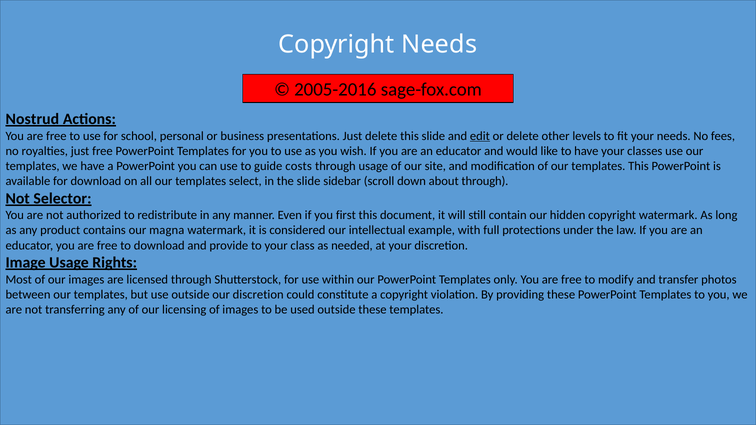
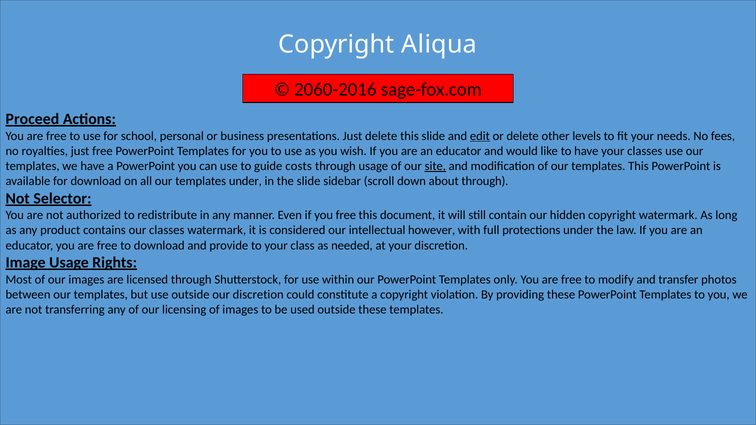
Copyright Needs: Needs -> Aliqua (439, 45)
2005-2016: 2005-2016 -> 2060-2016 (335, 90)
Nostrud: Nostrud -> Proceed (32, 119)
site underline: none -> present (435, 166)
templates select: select -> under (245, 181)
you first: first -> free (346, 215)
our magna: magna -> classes (167, 230)
example: example -> however (432, 230)
